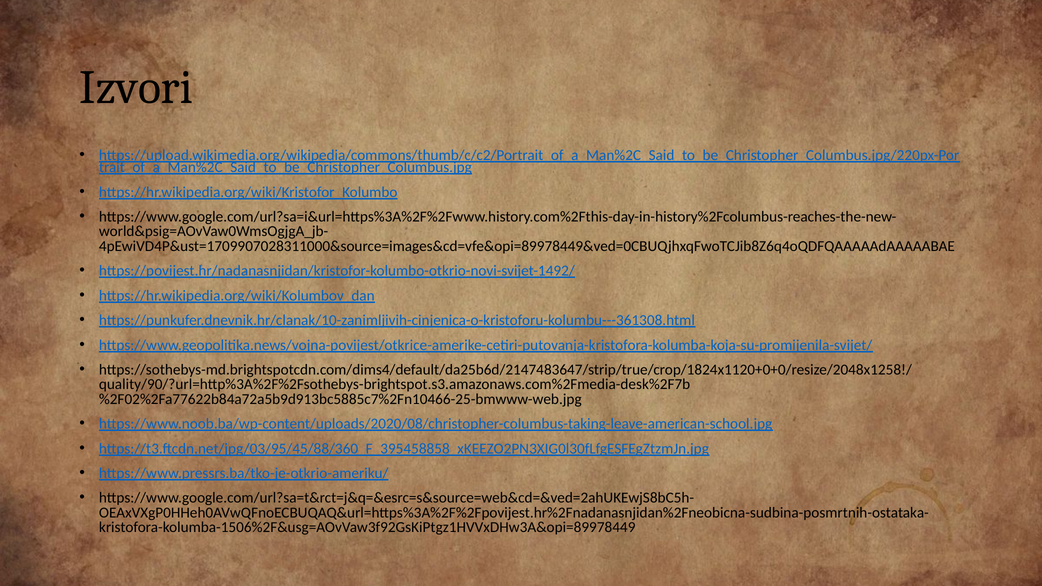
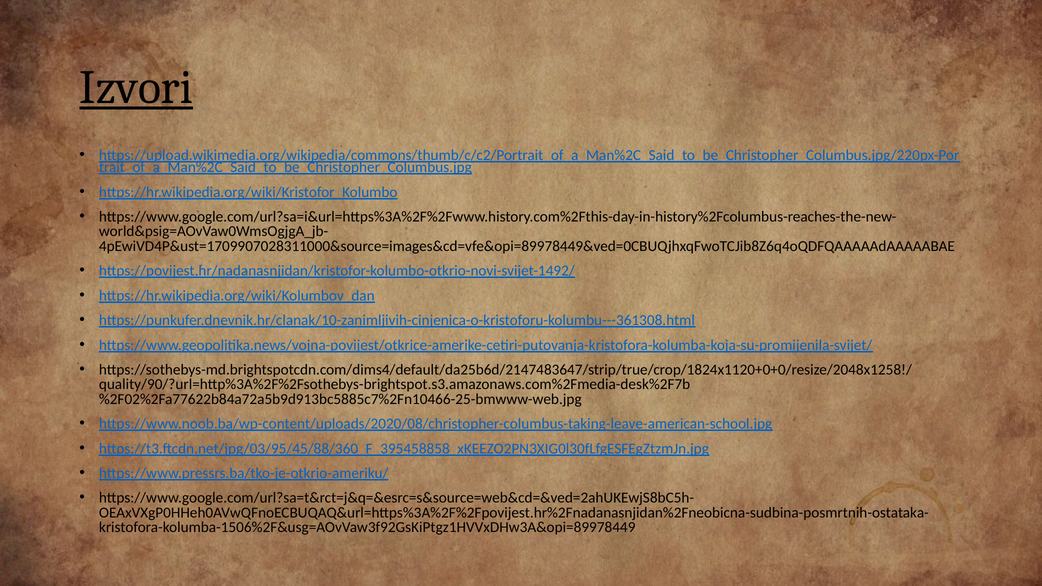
Izvori underline: none -> present (136, 88)
